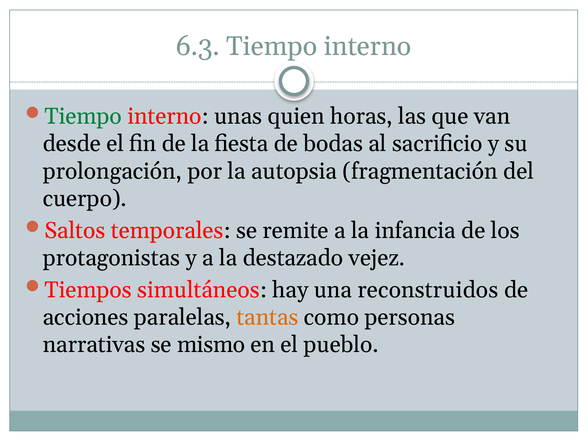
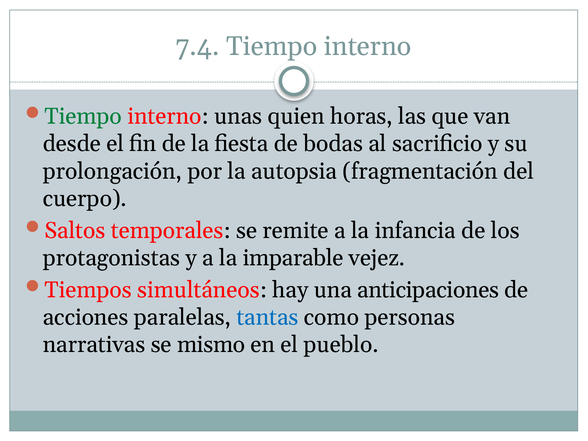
6.3: 6.3 -> 7.4 (198, 46)
destazado: destazado -> imparable (293, 258)
reconstruidos: reconstruidos -> anticipaciones (428, 290)
tantas colour: orange -> blue (267, 317)
